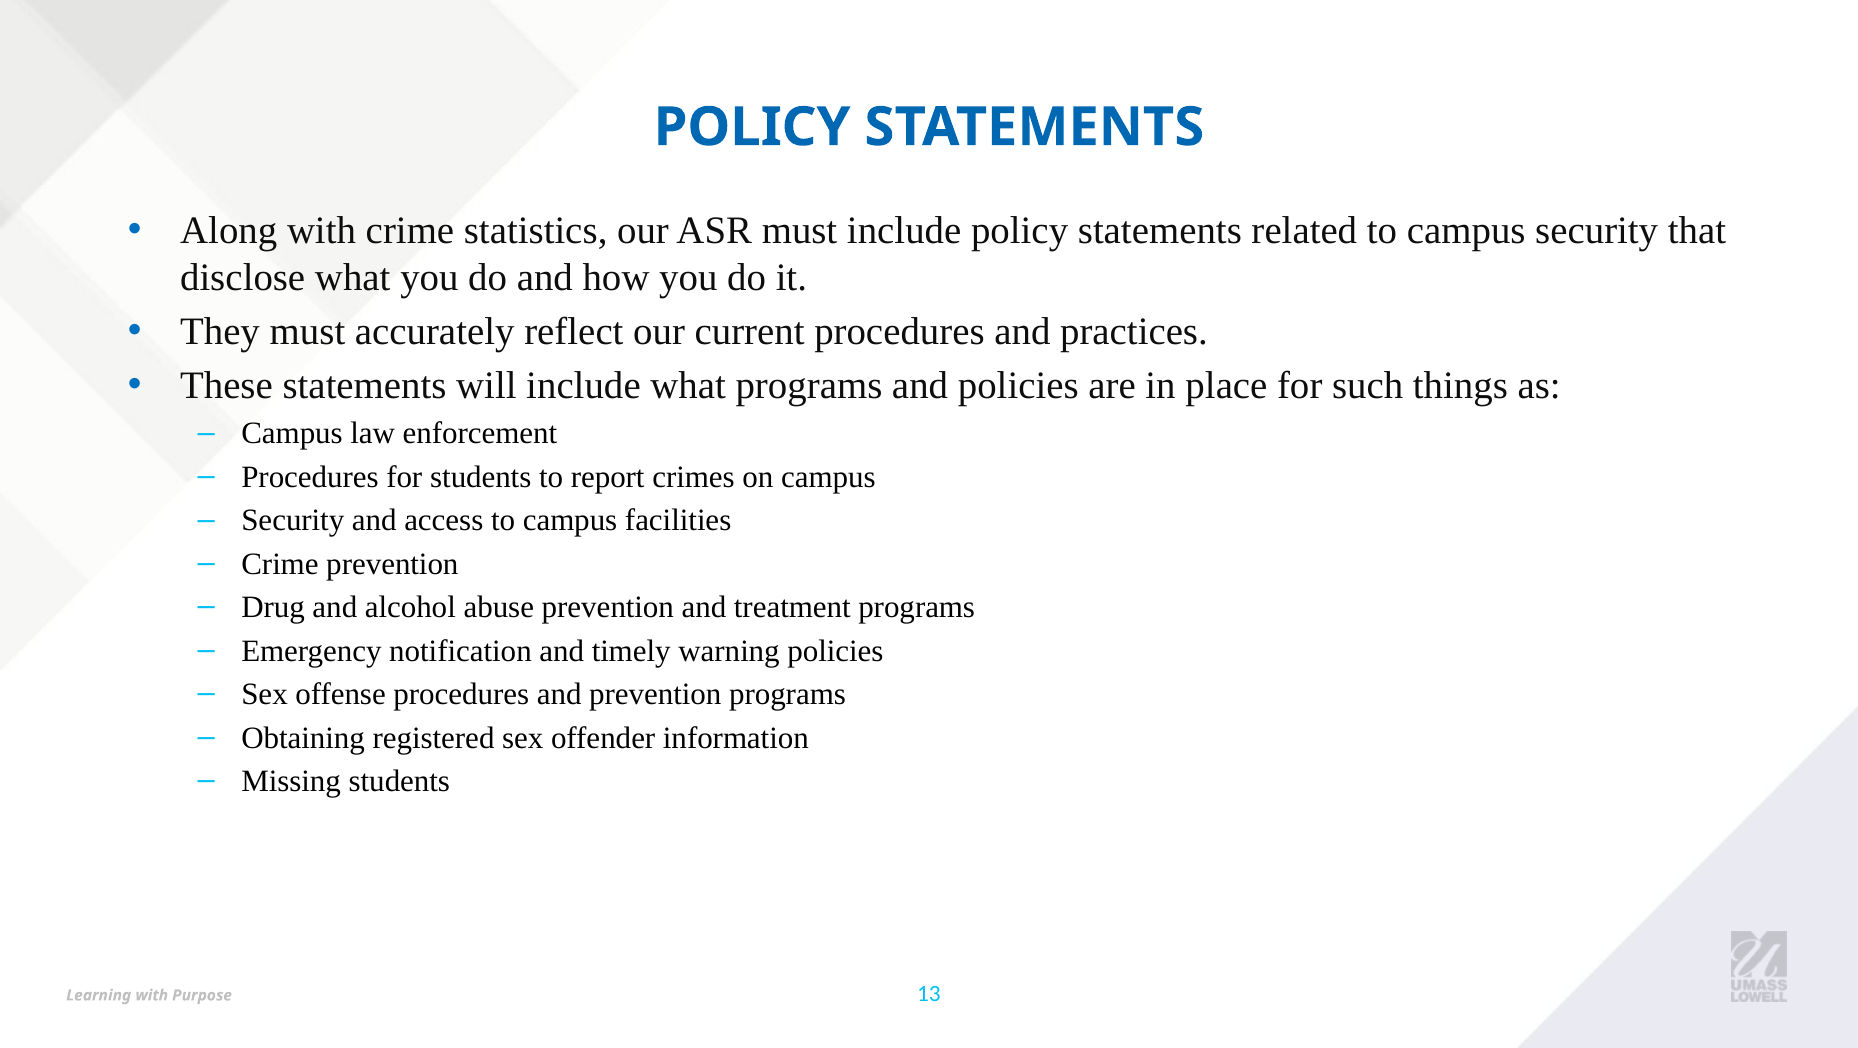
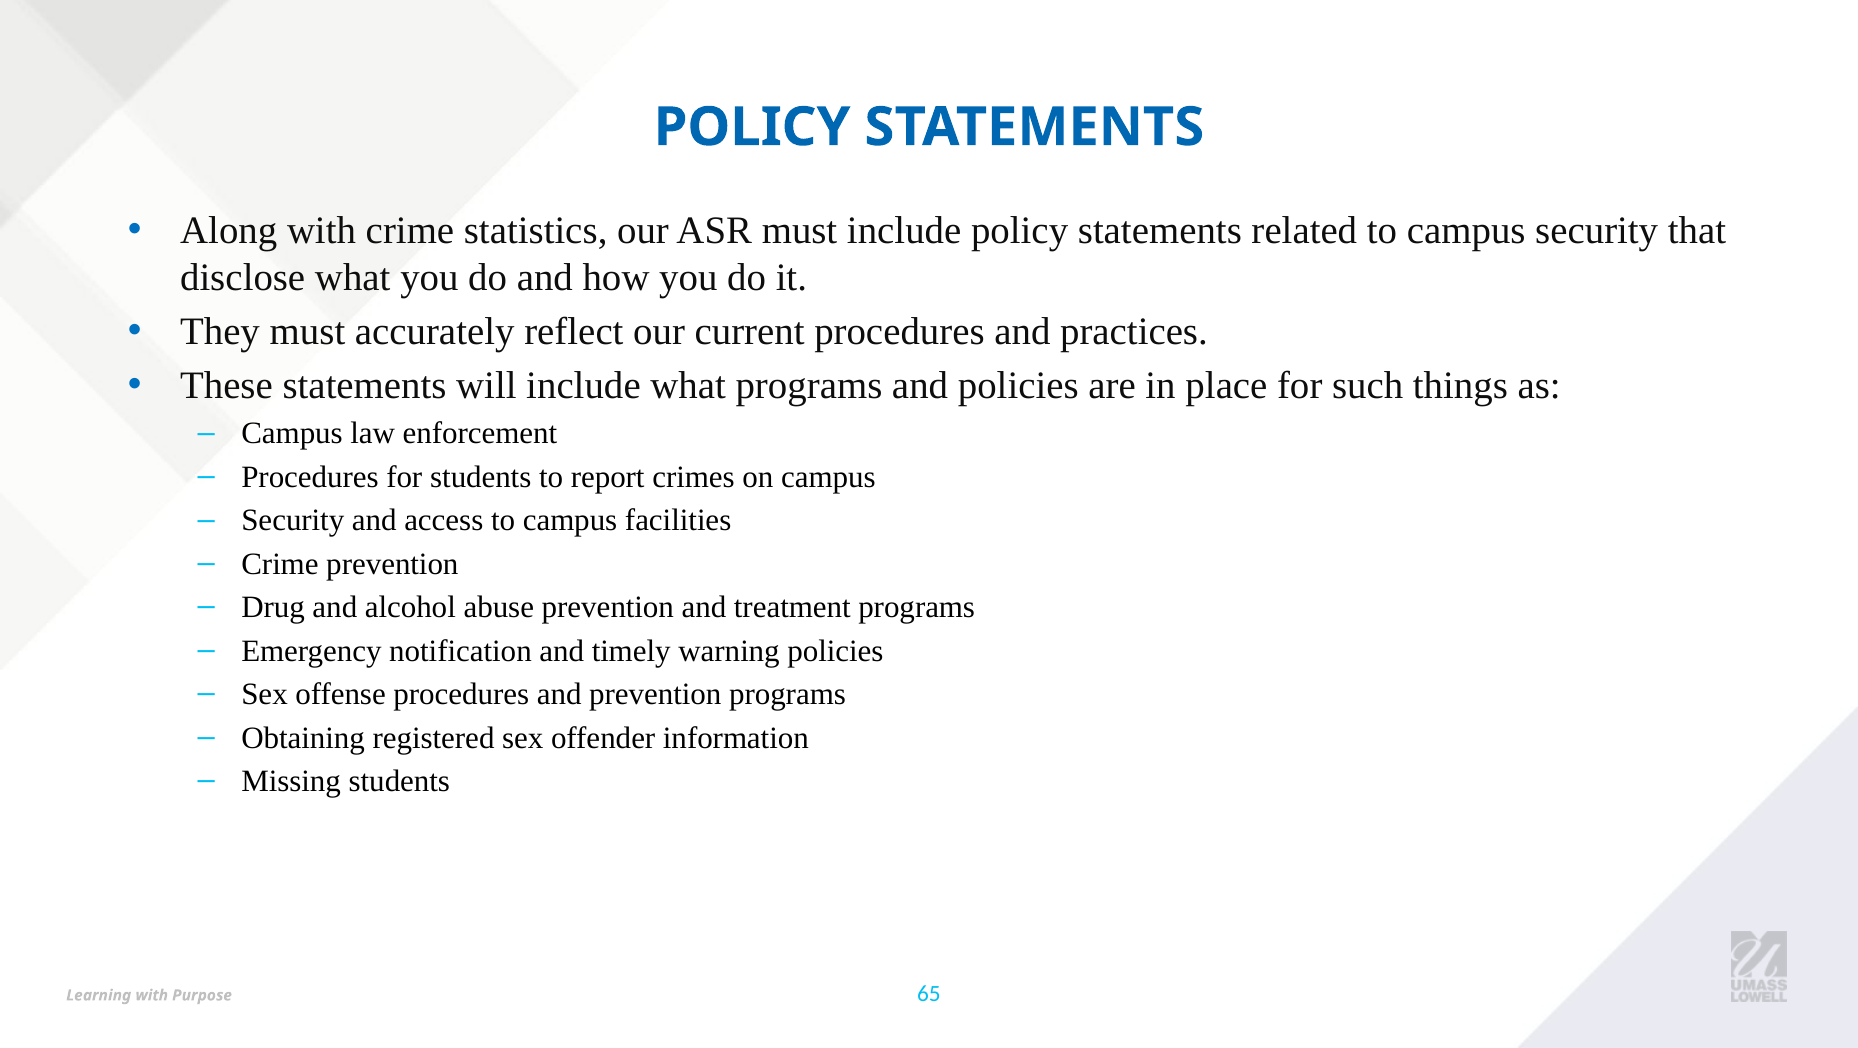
13: 13 -> 65 (929, 994)
